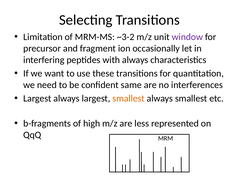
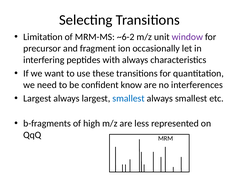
~3-2: ~3-2 -> ~6-2 (126, 37)
same: same -> know (131, 85)
smallest colour: orange -> blue (129, 99)
